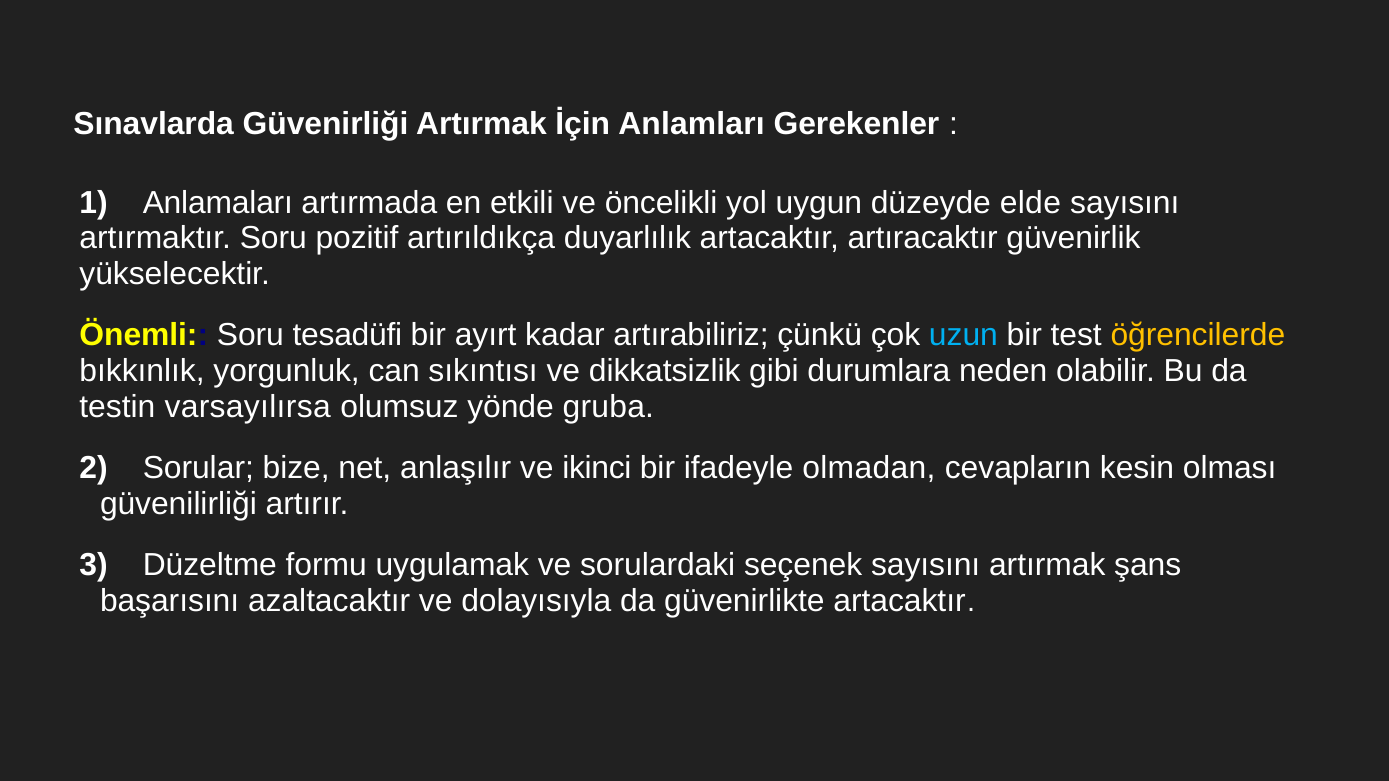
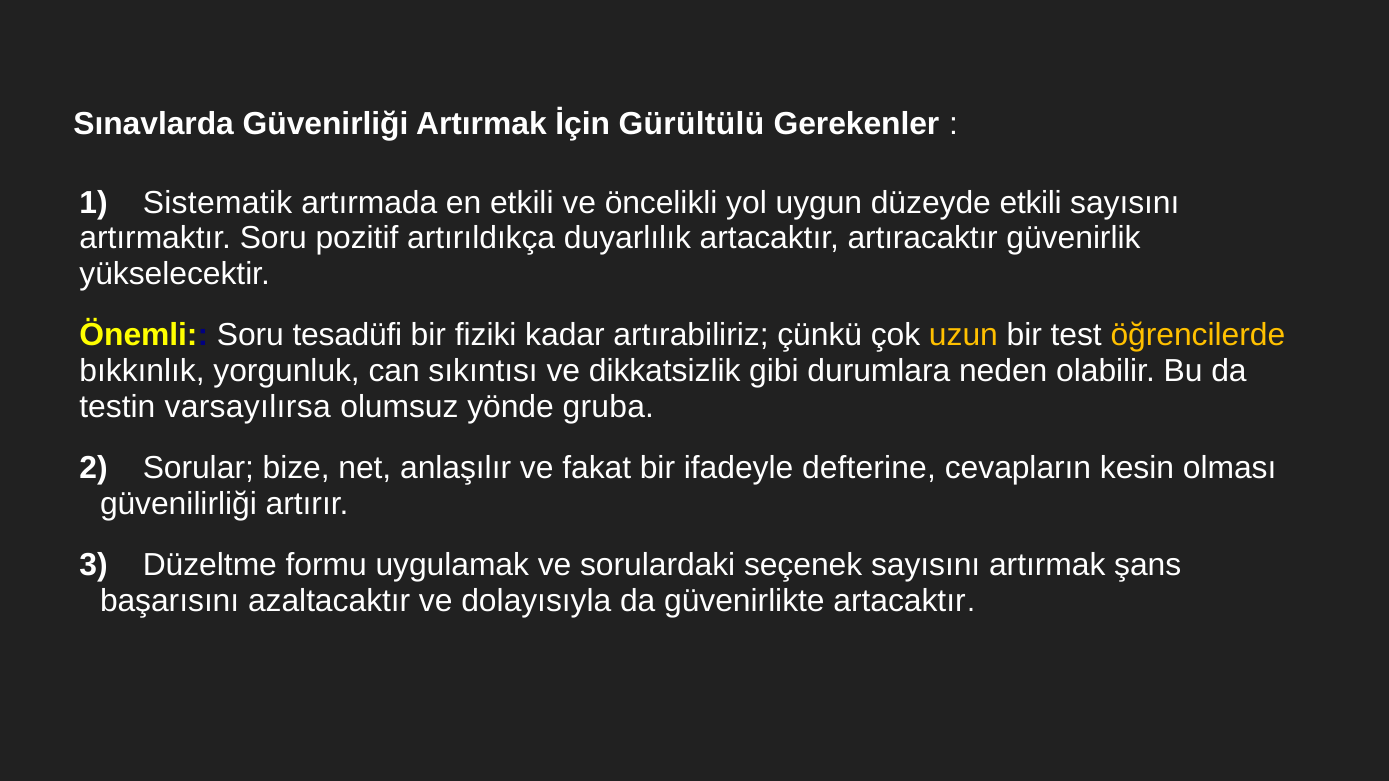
Anlamları: Anlamları -> Gürültülü (691, 124)
Anlamaları: Anlamaları -> Sistematik (218, 203)
düzeyde elde: elde -> etkili (1031, 203)
ayırt: ayırt -> fiziki (486, 336)
uzun colour: light blue -> yellow (963, 336)
ikinci: ikinci -> fakat (597, 468)
olmadan: olmadan -> defterine (869, 468)
